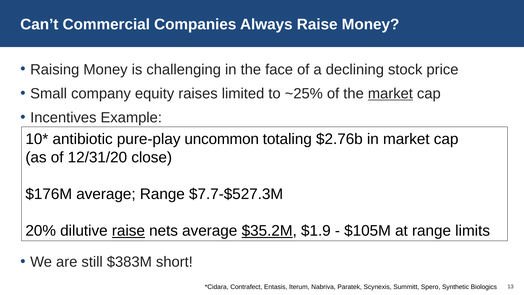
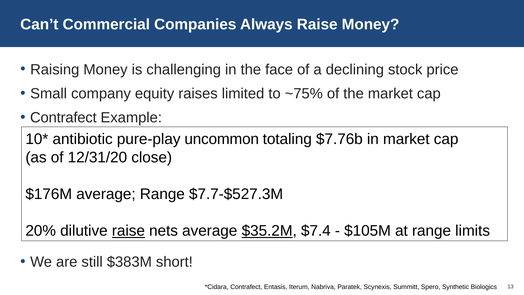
~25%: ~25% -> ~75% (304, 94)
market underline: present -> none (390, 94)
Incentives: Incentives -> Contrafect (63, 118)
$2.76b: $2.76b -> $7.76b (339, 139)
$1.9: $1.9 -> $7.4 (316, 231)
